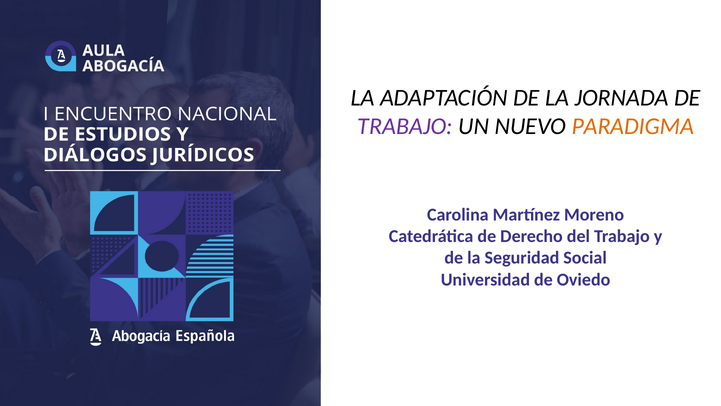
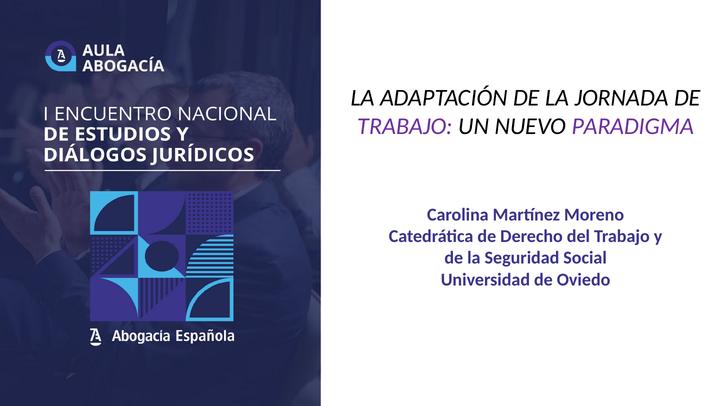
PARADIGMA colour: orange -> purple (633, 126)
